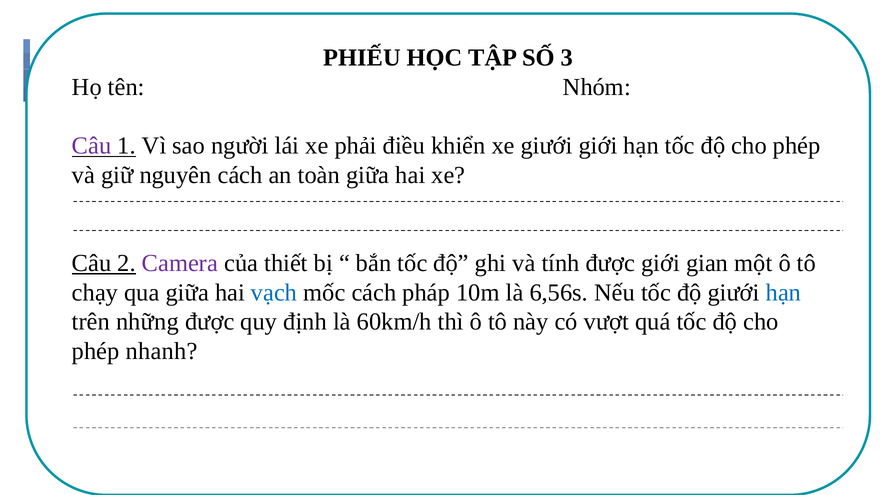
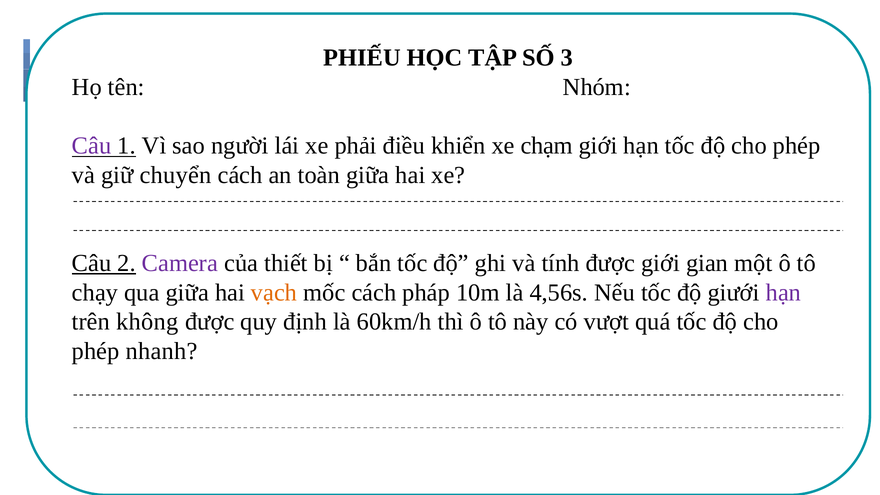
xe giưới: giưới -> chạm (547, 146)
nguyên: nguyên -> chuyển (175, 175)
vạch colour: blue -> orange (274, 292)
6,56s: 6,56s -> 4,56s (559, 292)
hạn colour: blue -> purple (783, 292)
những: những -> không (147, 322)
